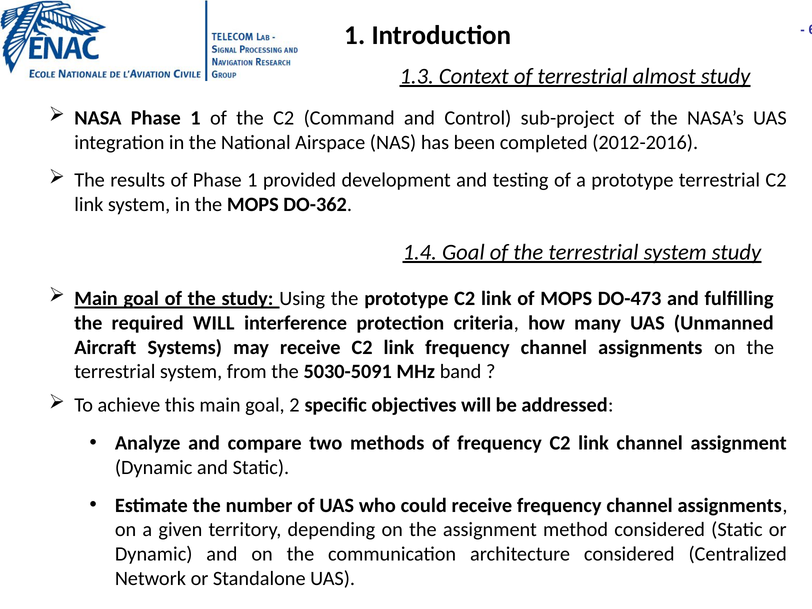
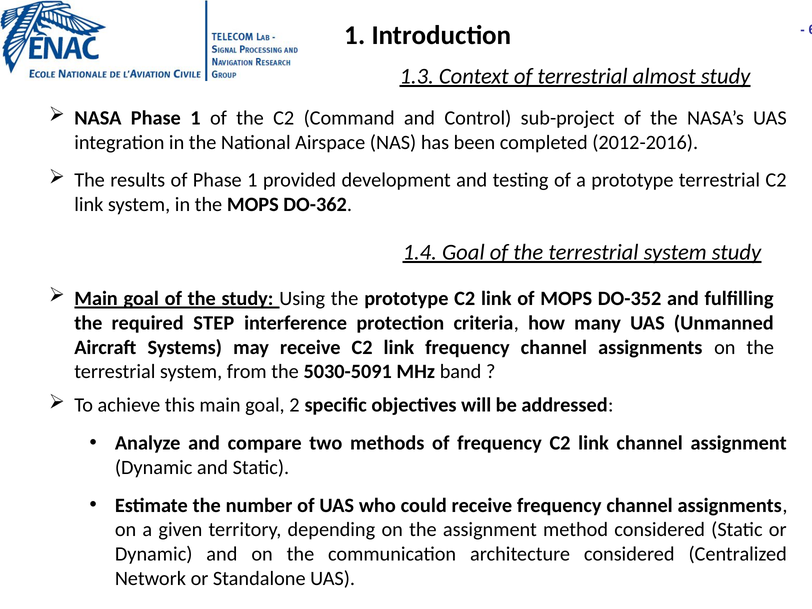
DO-473: DO-473 -> DO-352 (630, 299)
required WILL: WILL -> STEP (214, 323)
